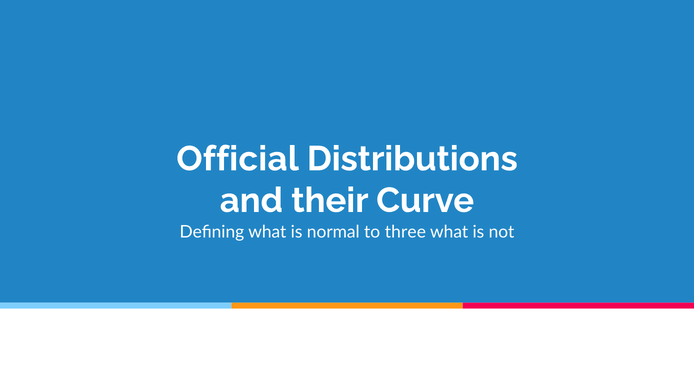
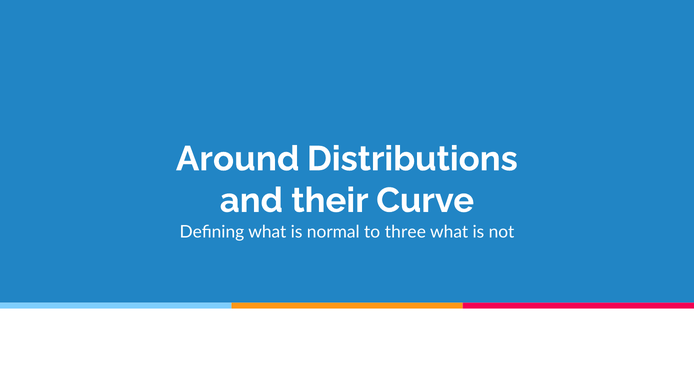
Official: Official -> Around (238, 159)
